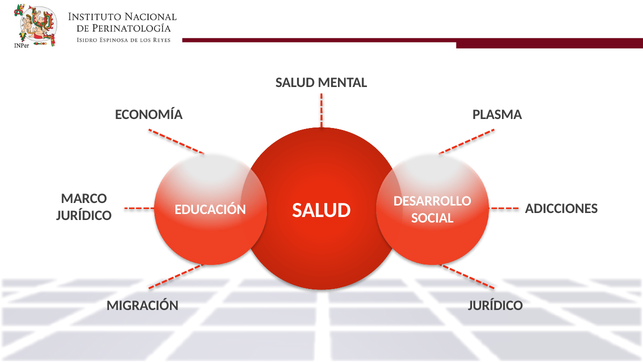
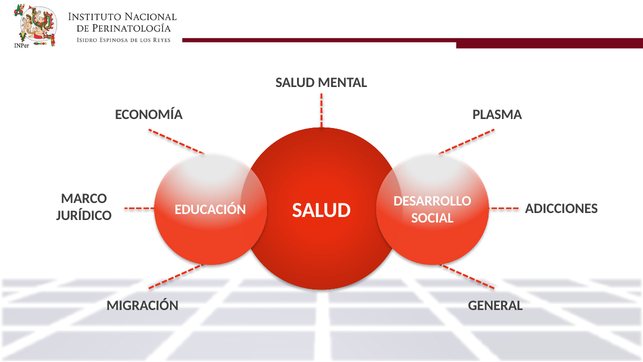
JURÍDICO: JURÍDICO -> GENERAL (495, 305)
